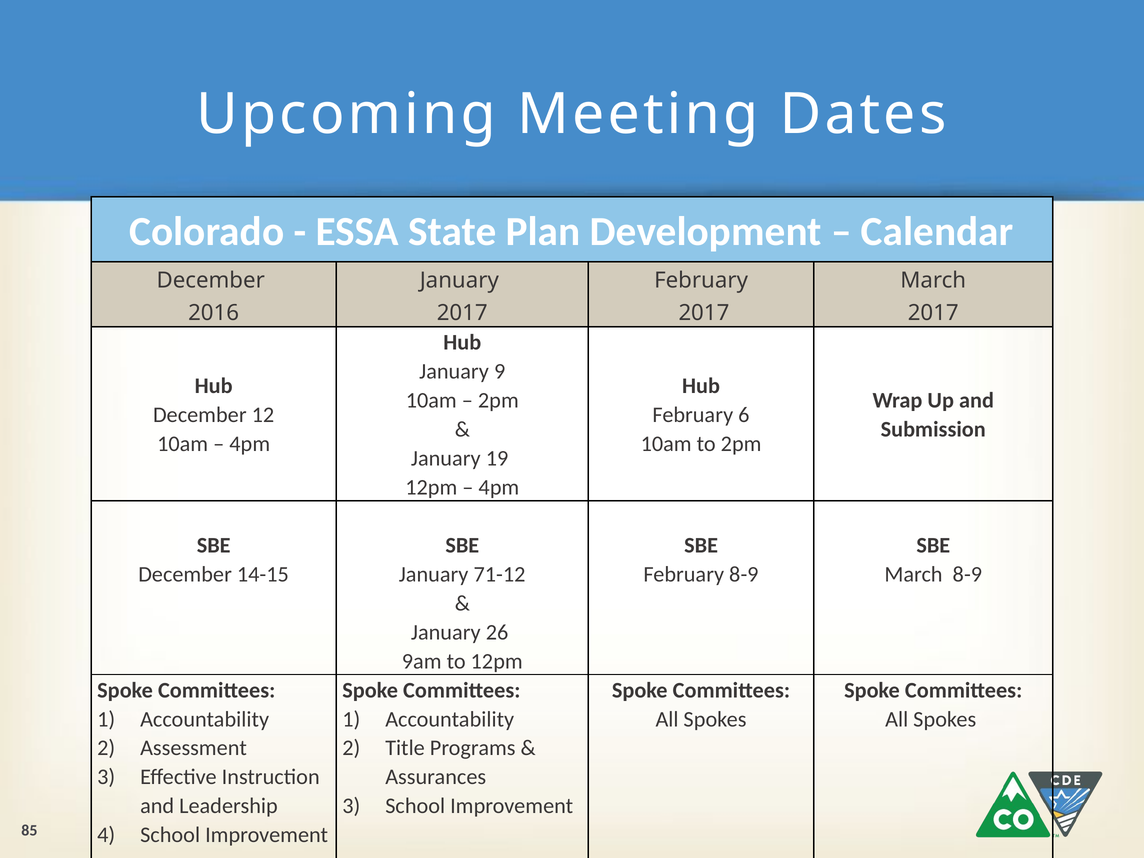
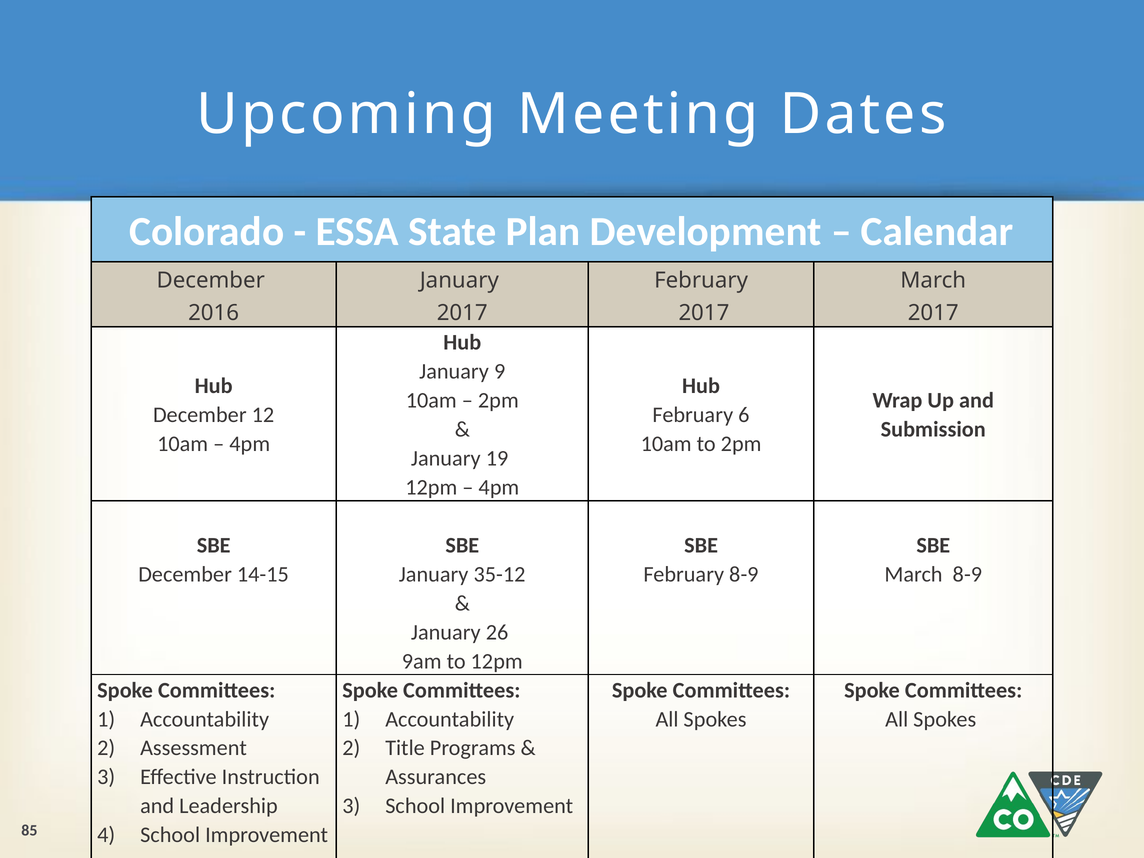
71-12: 71-12 -> 35-12 (500, 574)
